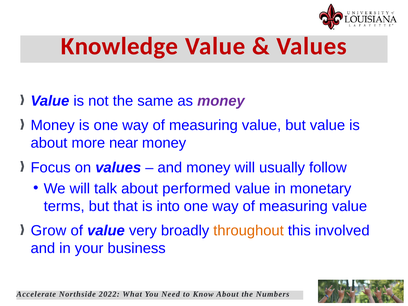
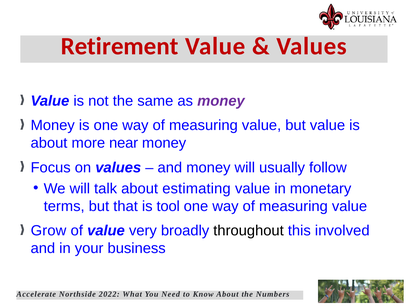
Knowledge: Knowledge -> Retirement (120, 46)
performed: performed -> estimating (196, 189)
into: into -> tool (168, 206)
throughout colour: orange -> black (249, 231)
